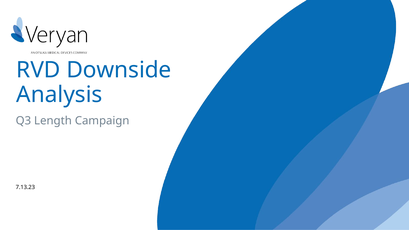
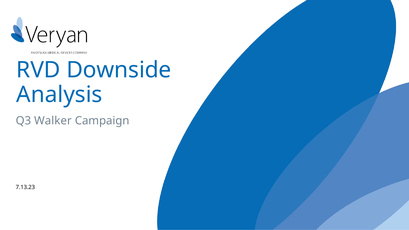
Length: Length -> Walker (53, 121)
